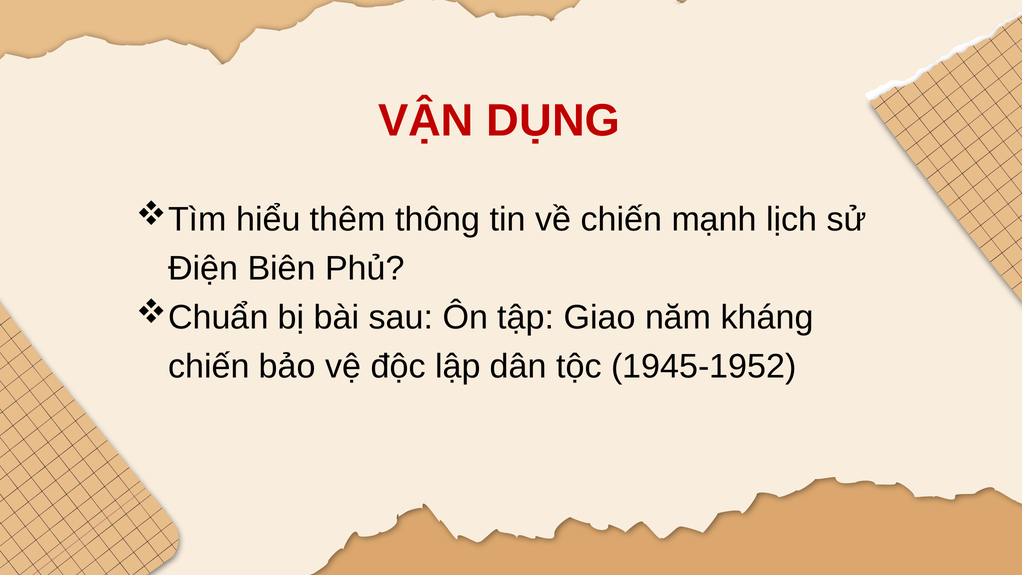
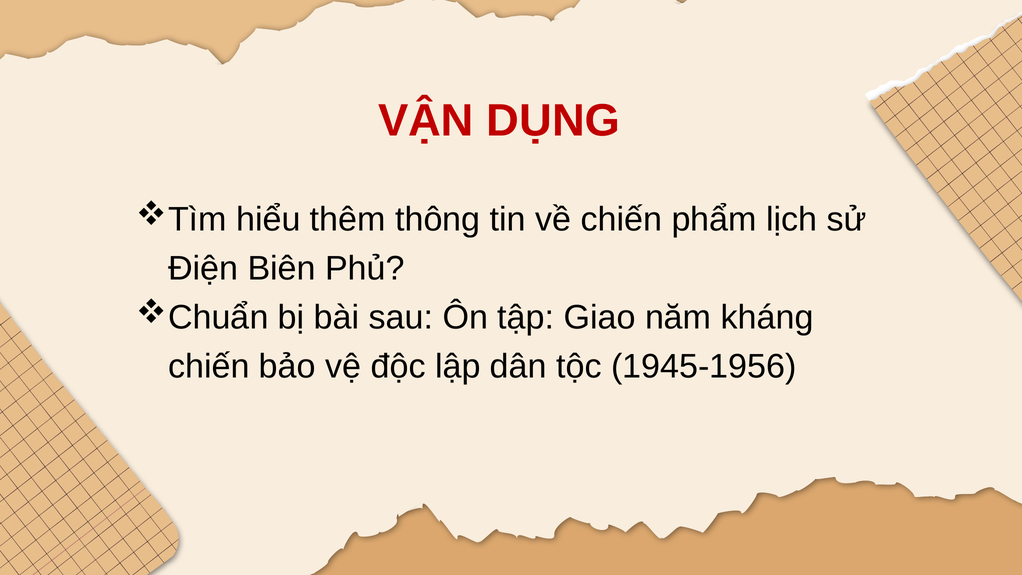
mạnh: mạnh -> phẩm (714, 219)
1945-1952: 1945-1952 -> 1945-1956 (704, 366)
